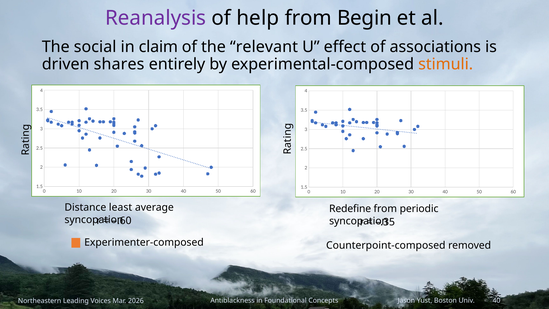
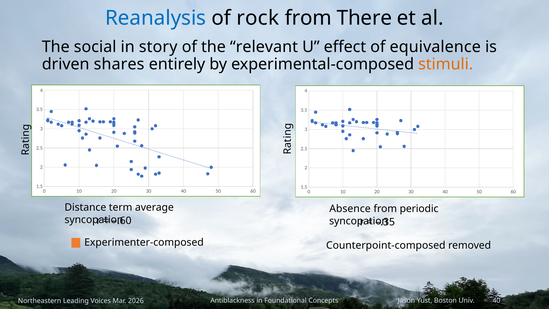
Reanalysis colour: purple -> blue (156, 18)
help: help -> rock (258, 18)
Begin: Begin -> There (364, 18)
claim: claim -> story (158, 47)
associations: associations -> equivalence (435, 47)
least: least -> term (121, 207)
Redefine: Redefine -> Absence (350, 209)
